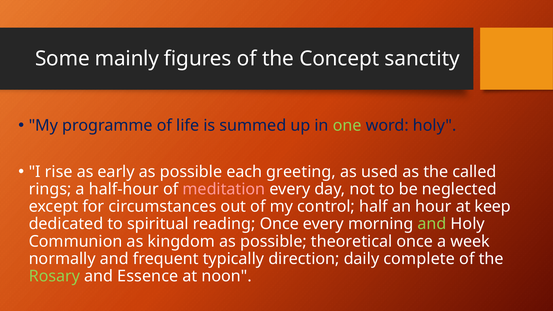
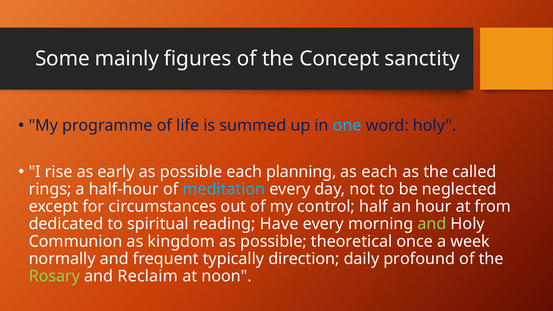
one colour: light green -> light blue (347, 125)
greeting: greeting -> planning (301, 172)
as used: used -> each (380, 172)
meditation colour: pink -> light blue (224, 189)
keep: keep -> from (493, 207)
reading Once: Once -> Have (279, 224)
complete: complete -> profound (419, 259)
Essence: Essence -> Reclaim (148, 276)
